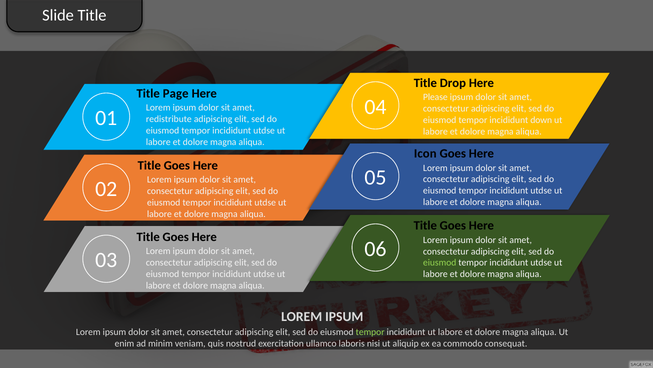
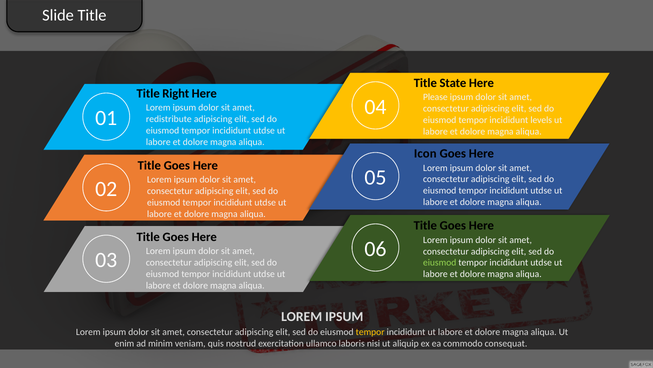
Drop: Drop -> State (453, 83)
Page: Page -> Right (176, 93)
down: down -> levels (541, 120)
tempor colour: light green -> yellow (370, 331)
